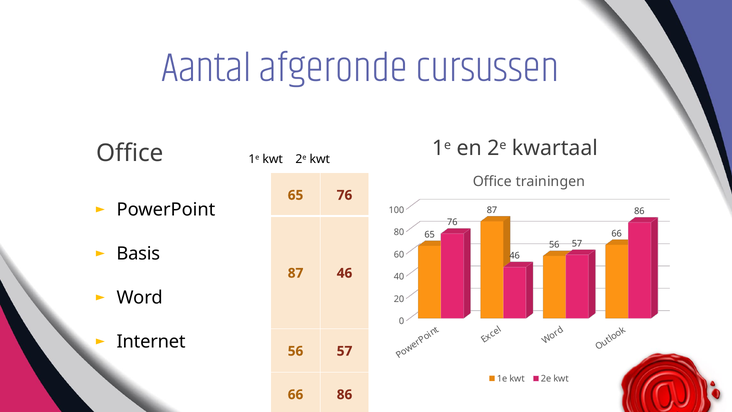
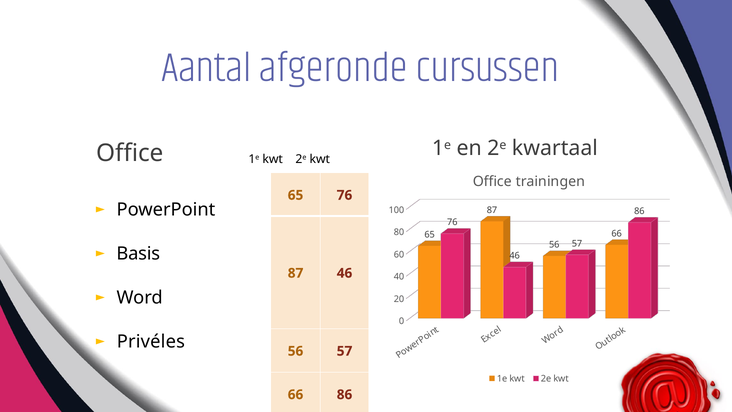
Internet: Internet -> Privéles (151, 341)
